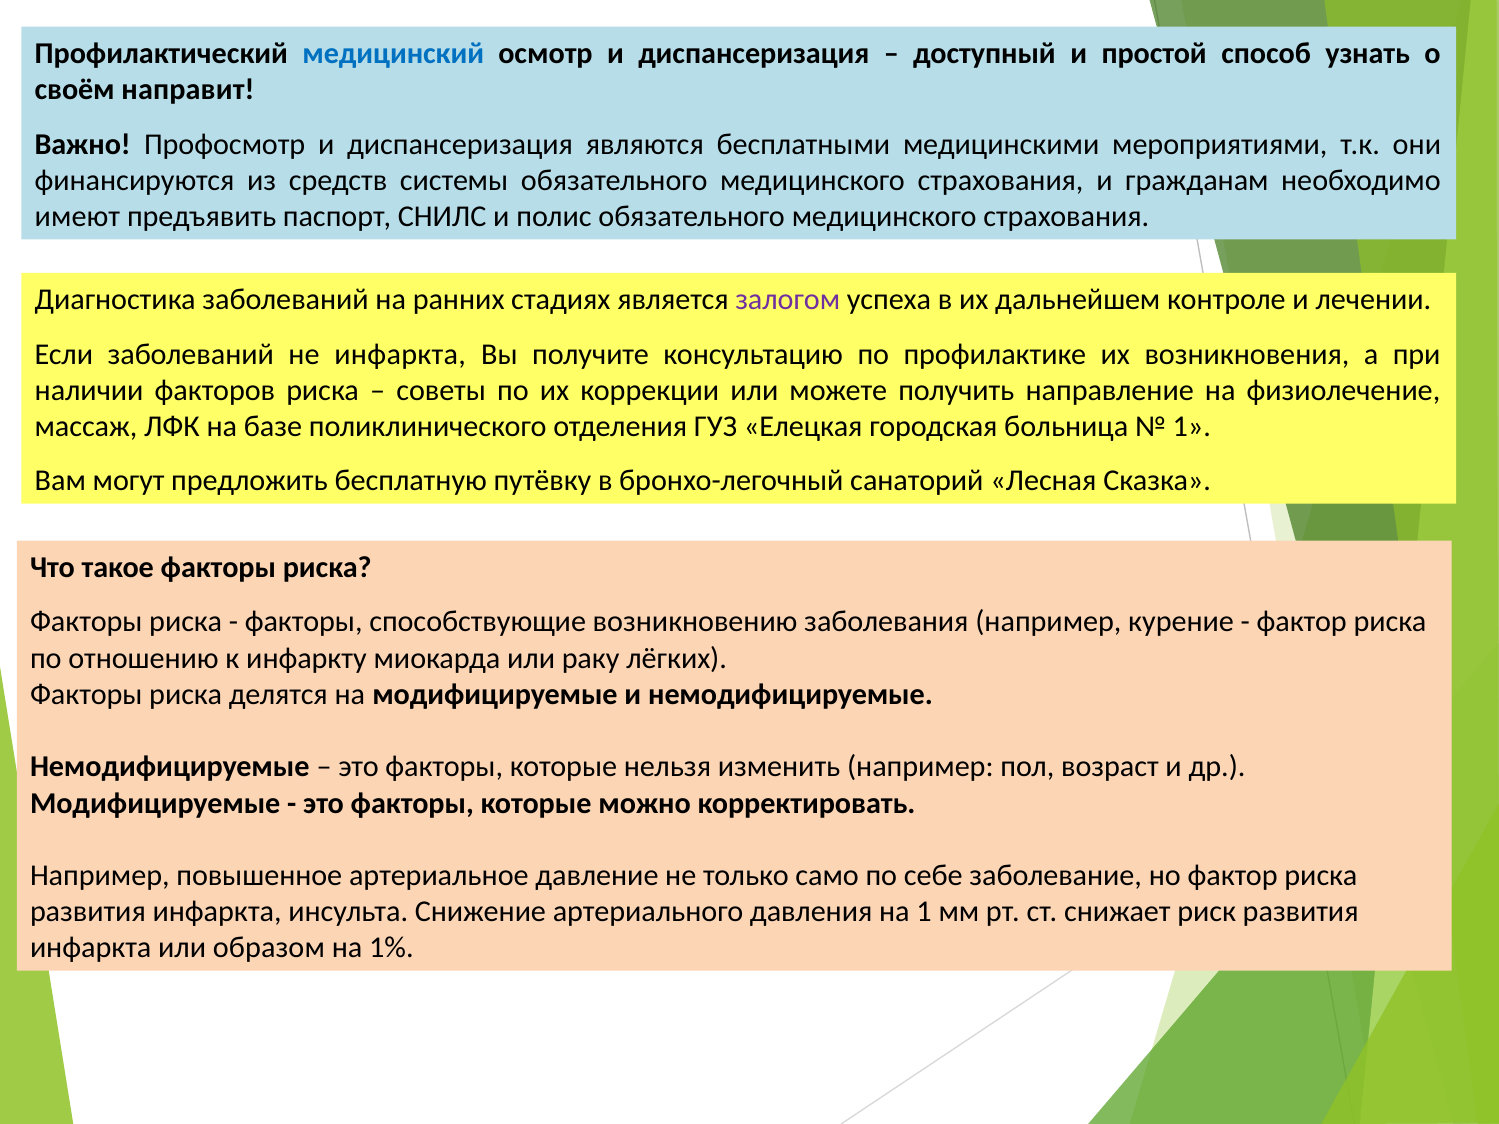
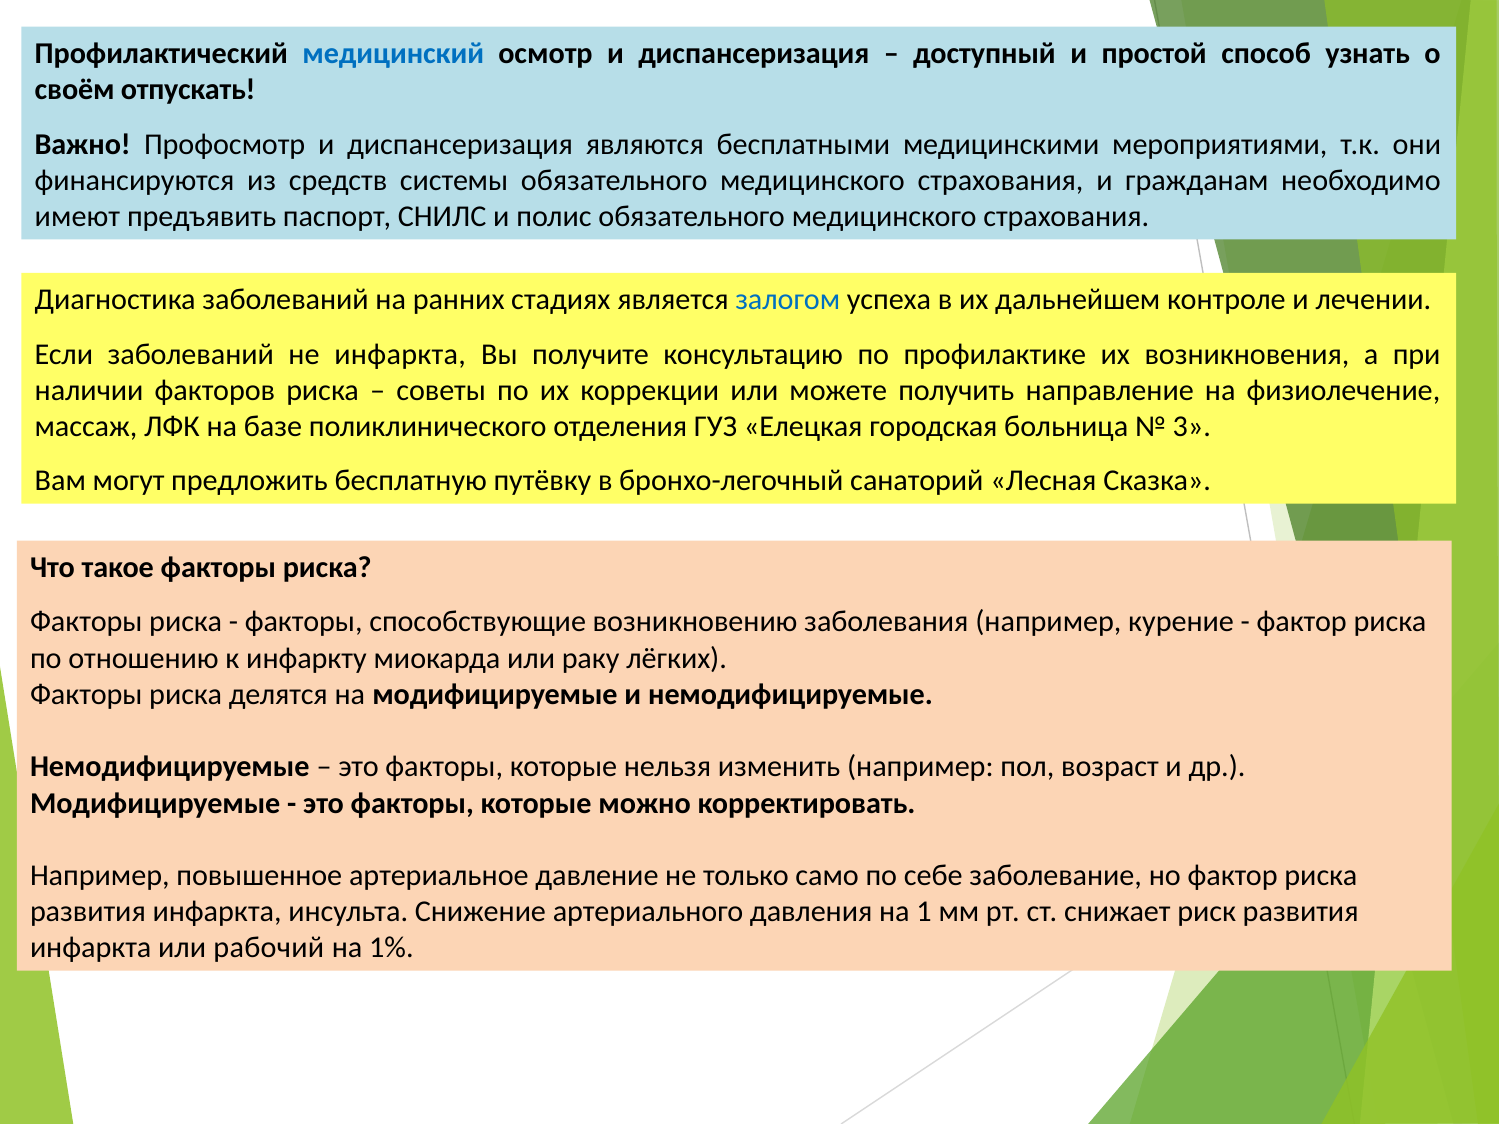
направит: направит -> отпускать (188, 90)
залогом colour: purple -> blue (788, 300)
1: 1 -> 3 (1192, 427)
образом: образом -> рабочий (269, 948)
